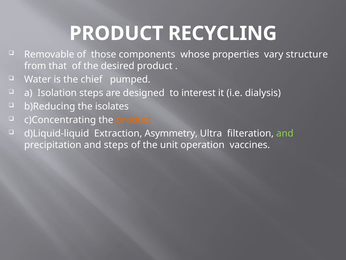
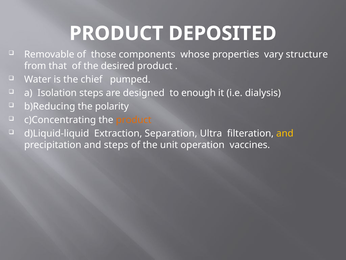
RECYCLING: RECYCLING -> DEPOSITED (222, 33)
interest: interest -> enough (199, 93)
isolates: isolates -> polarity (112, 106)
Asymmetry: Asymmetry -> Separation (171, 133)
and colour: light green -> yellow (285, 133)
